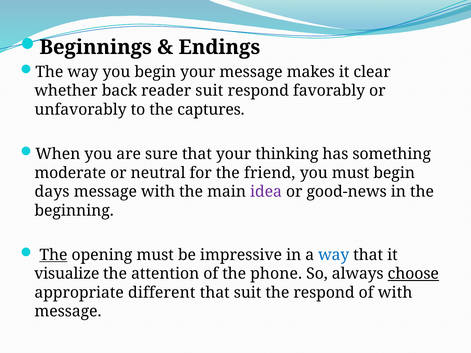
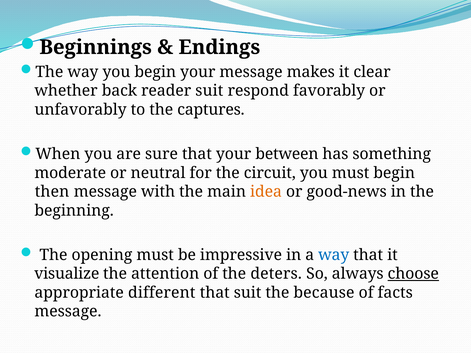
thinking: thinking -> between (287, 154)
friend: friend -> circuit (270, 173)
days: days -> then (52, 192)
idea colour: purple -> orange (266, 192)
The underline: present -> none (53, 255)
phone: phone -> deters (276, 274)
the respond: respond -> because (324, 293)
of with: with -> facts (395, 293)
